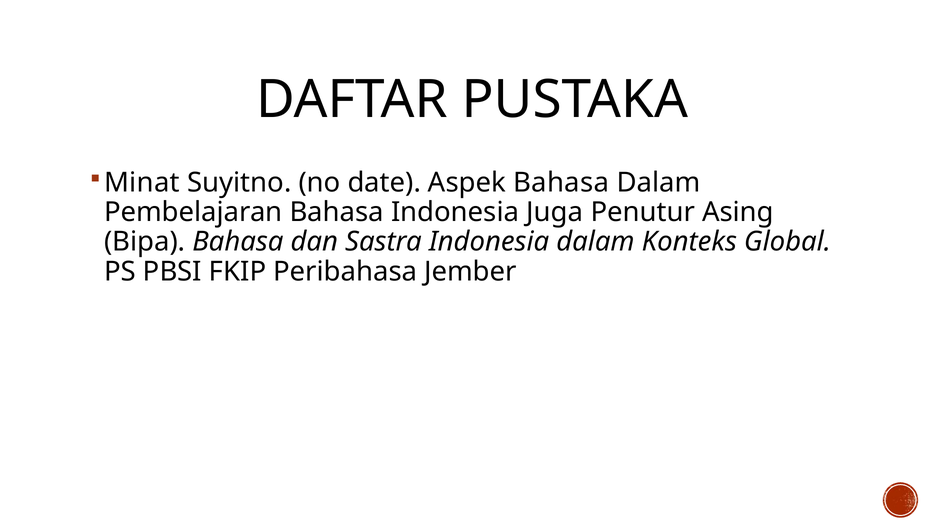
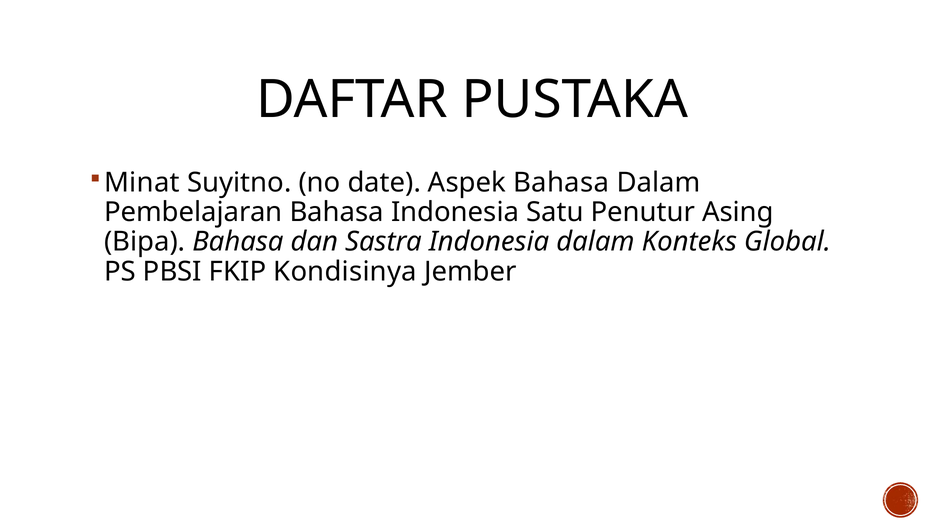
Juga: Juga -> Satu (555, 212)
Peribahasa: Peribahasa -> Kondisinya (345, 272)
